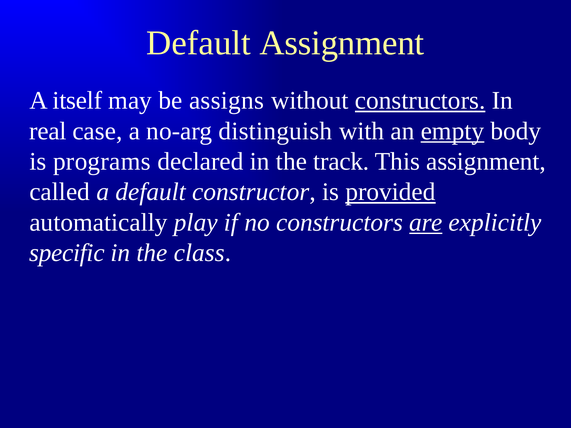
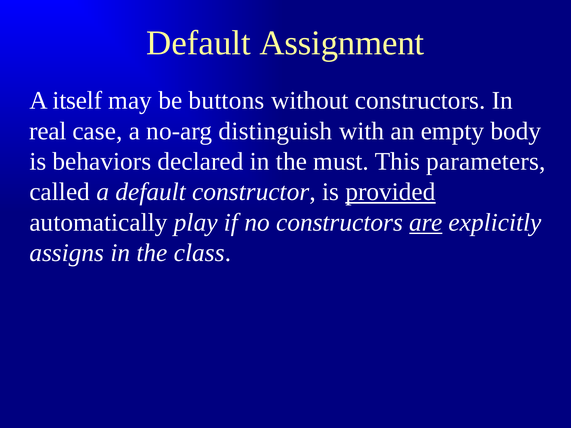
assigns: assigns -> buttons (227, 101)
constructors underline: present -> none (420, 101)
empty underline: present -> none (452, 131)
programs: programs -> behaviors (102, 162)
track: track -> must (341, 162)
This assignment: assignment -> parameters (486, 162)
specific: specific -> assigns (67, 253)
